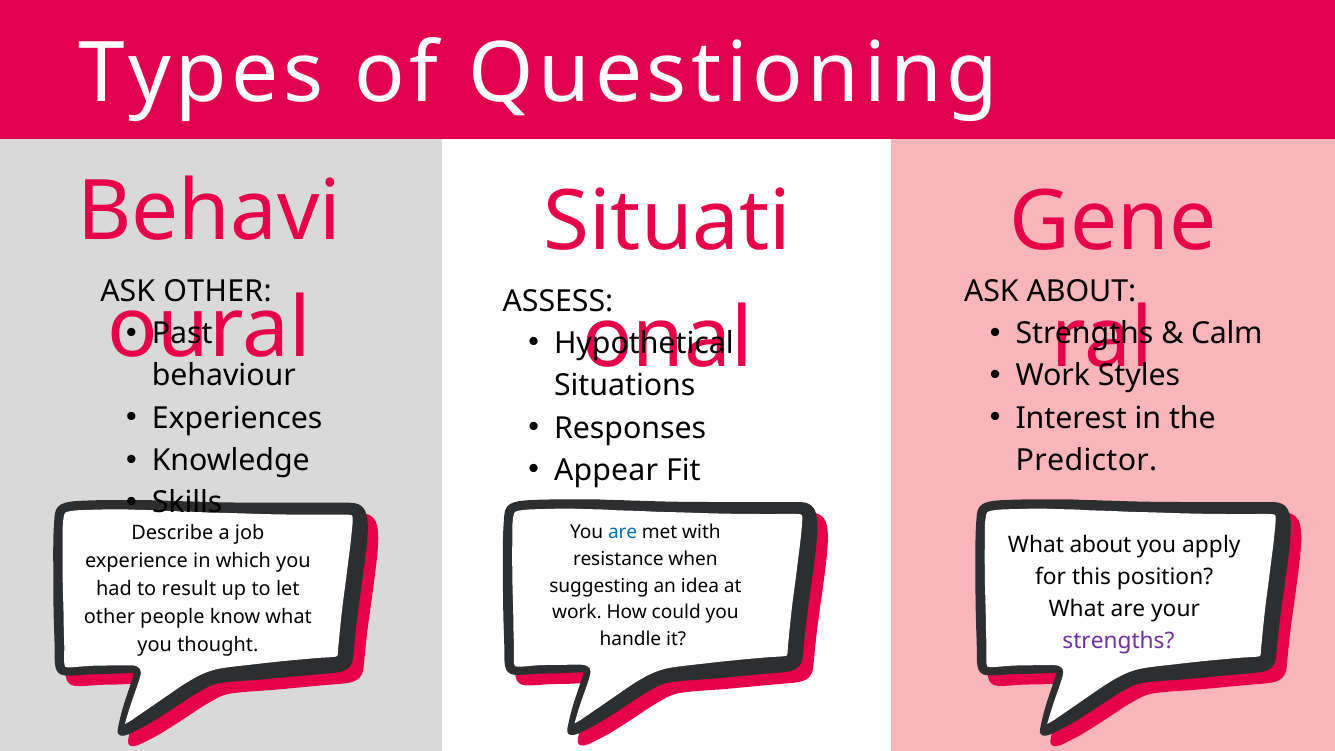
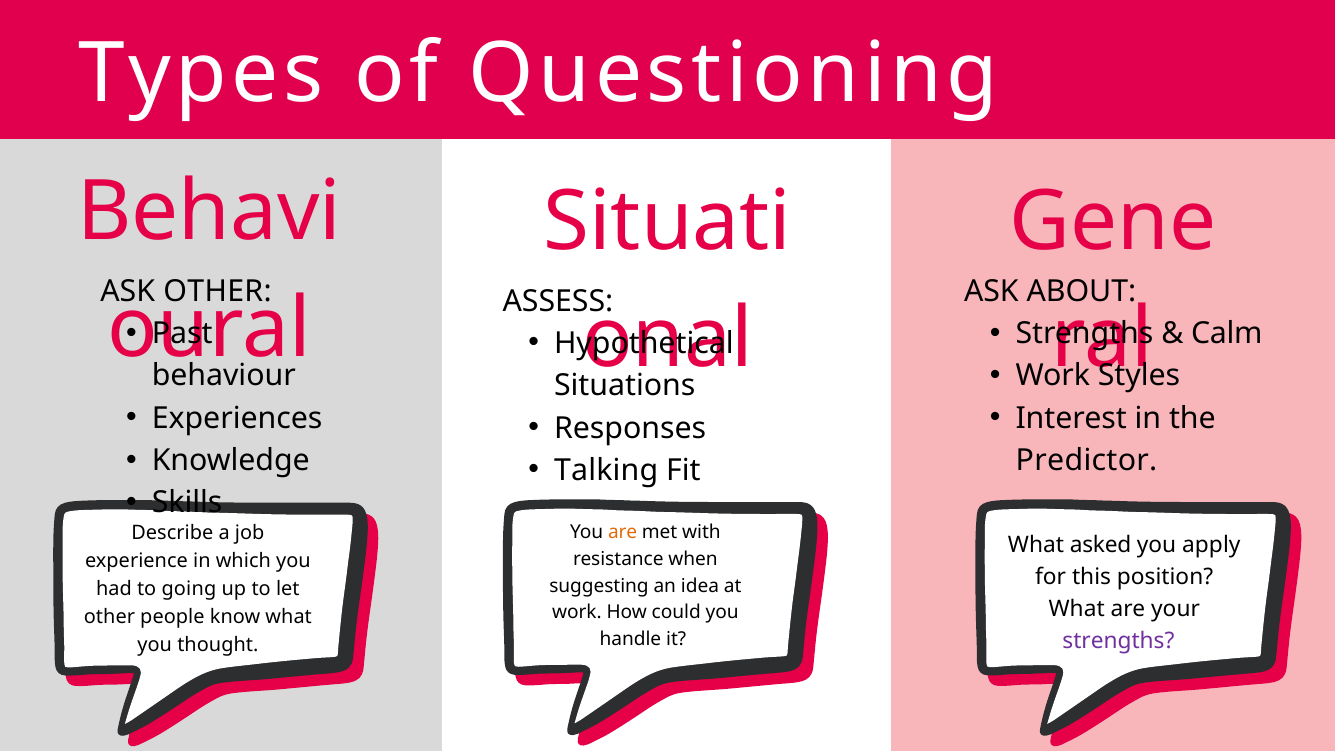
Appear: Appear -> Talking (606, 470)
are colour: blue -> orange (623, 533)
What about: about -> asked (1101, 545)
result: result -> going (189, 589)
